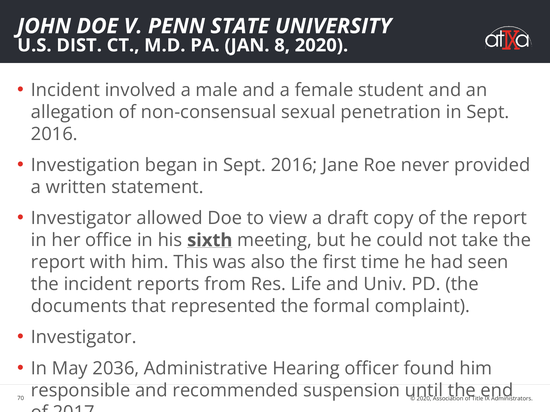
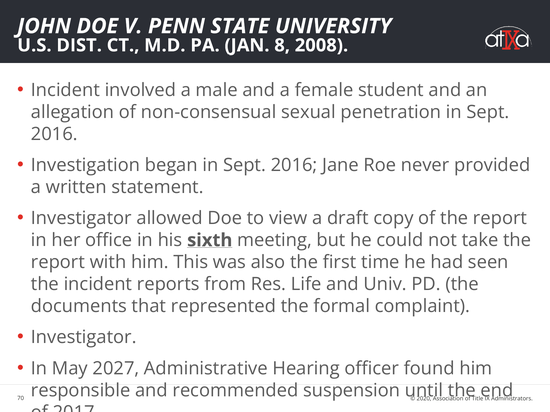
8 2020: 2020 -> 2008 (321, 45)
2036: 2036 -> 2027 (116, 369)
